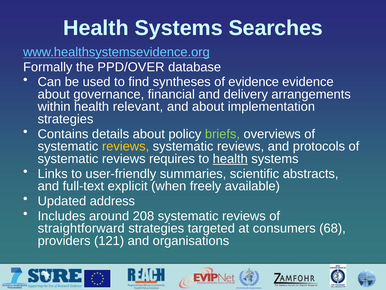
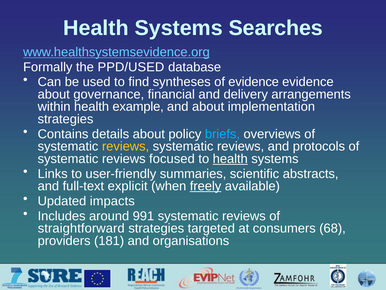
PPD/OVER: PPD/OVER -> PPD/USED (131, 67)
relevant: relevant -> example (138, 107)
briefs colour: light green -> light blue (222, 134)
requires: requires -> focused (172, 159)
freely underline: none -> present (206, 186)
address: address -> impacts (112, 201)
208: 208 -> 991 (143, 216)
121: 121 -> 181 (109, 240)
